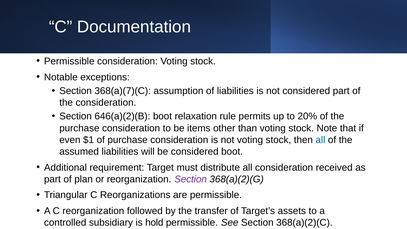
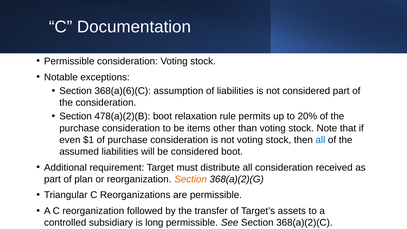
368(a)(7)(C: 368(a)(7)(C -> 368(a)(6)(C (123, 91)
646(a)(2)(B: 646(a)(2)(B -> 478(a)(2)(B (122, 116)
Section colour: purple -> orange (191, 179)
hold: hold -> long (154, 223)
